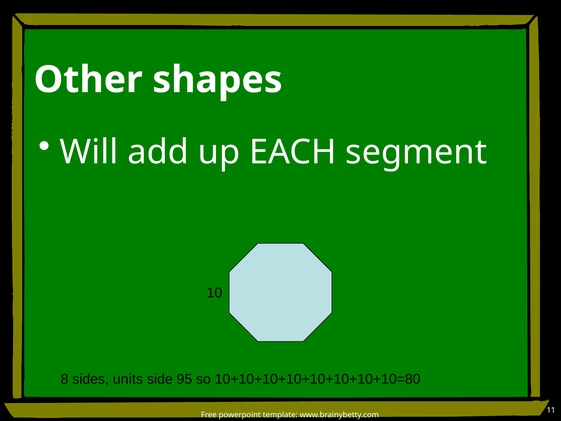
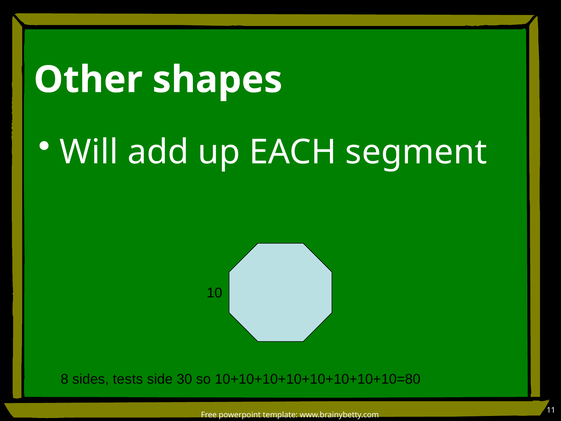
units: units -> tests (128, 379)
95: 95 -> 30 (184, 379)
